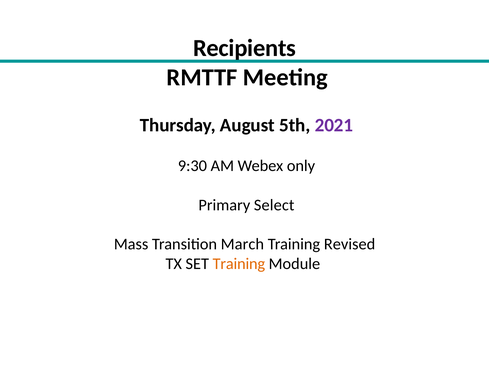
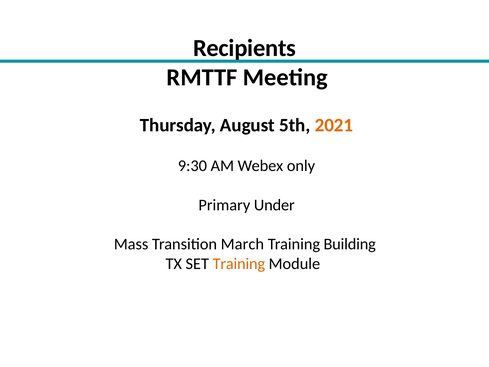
2021 colour: purple -> orange (334, 125)
Select: Select -> Under (274, 205)
Revised: Revised -> Building (350, 244)
